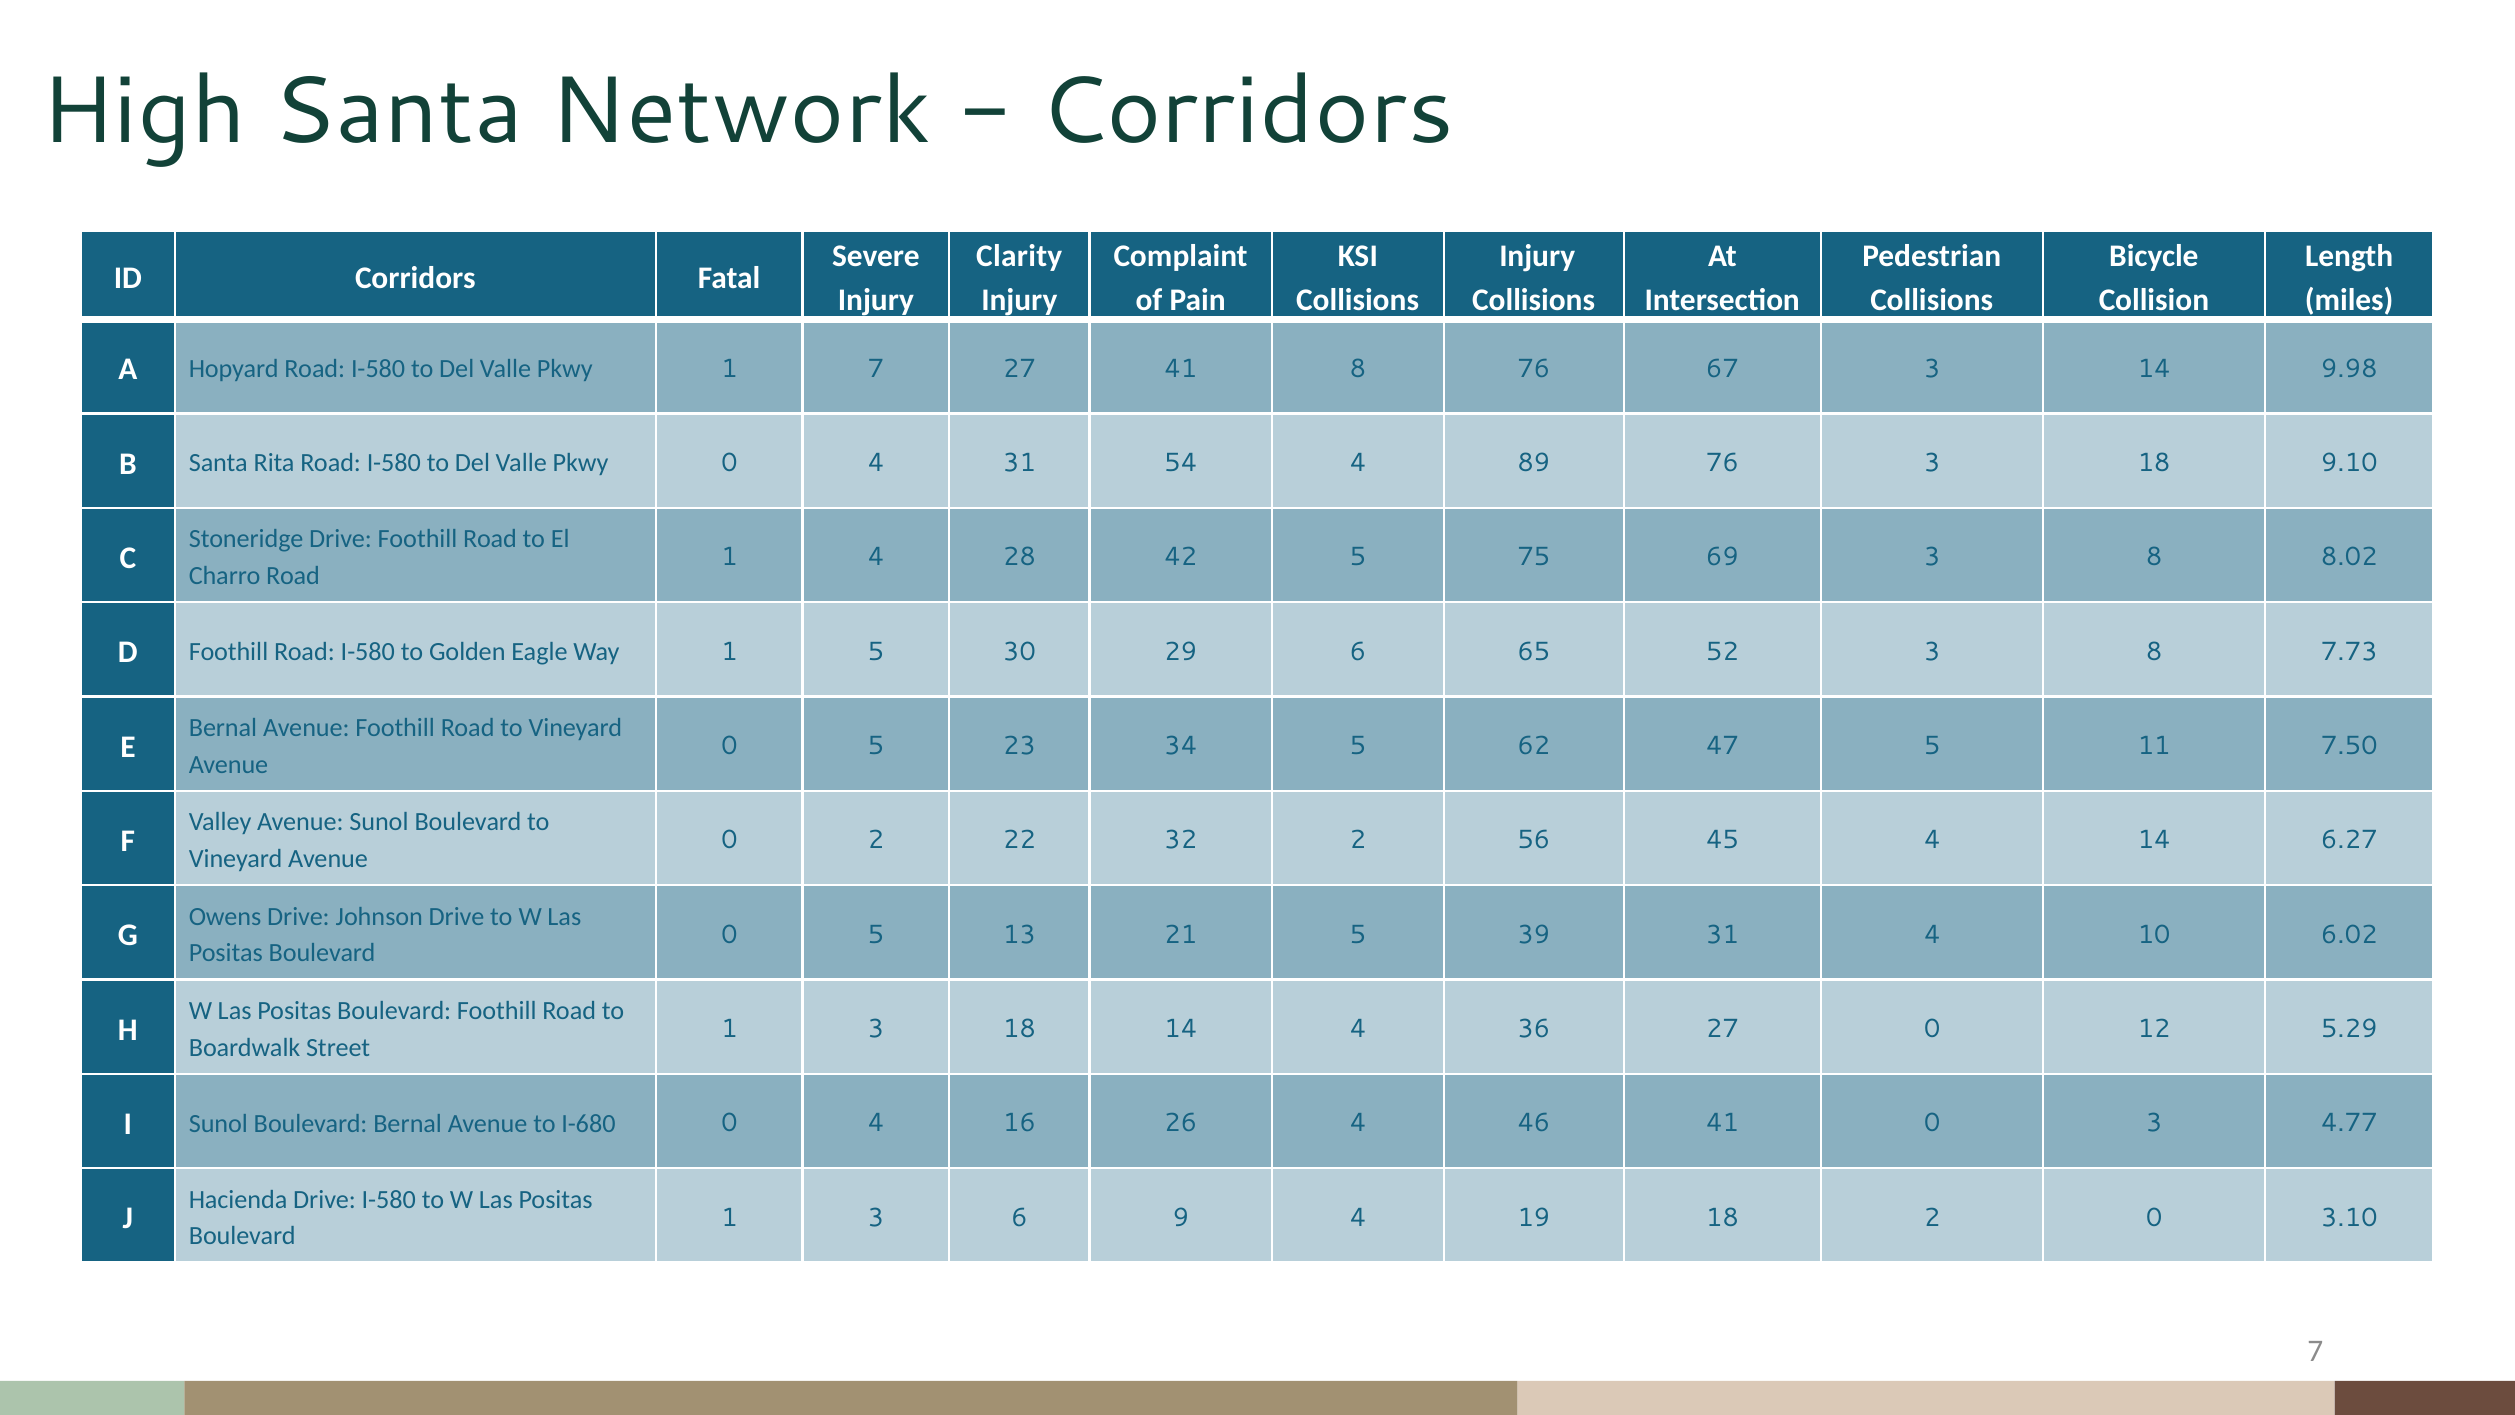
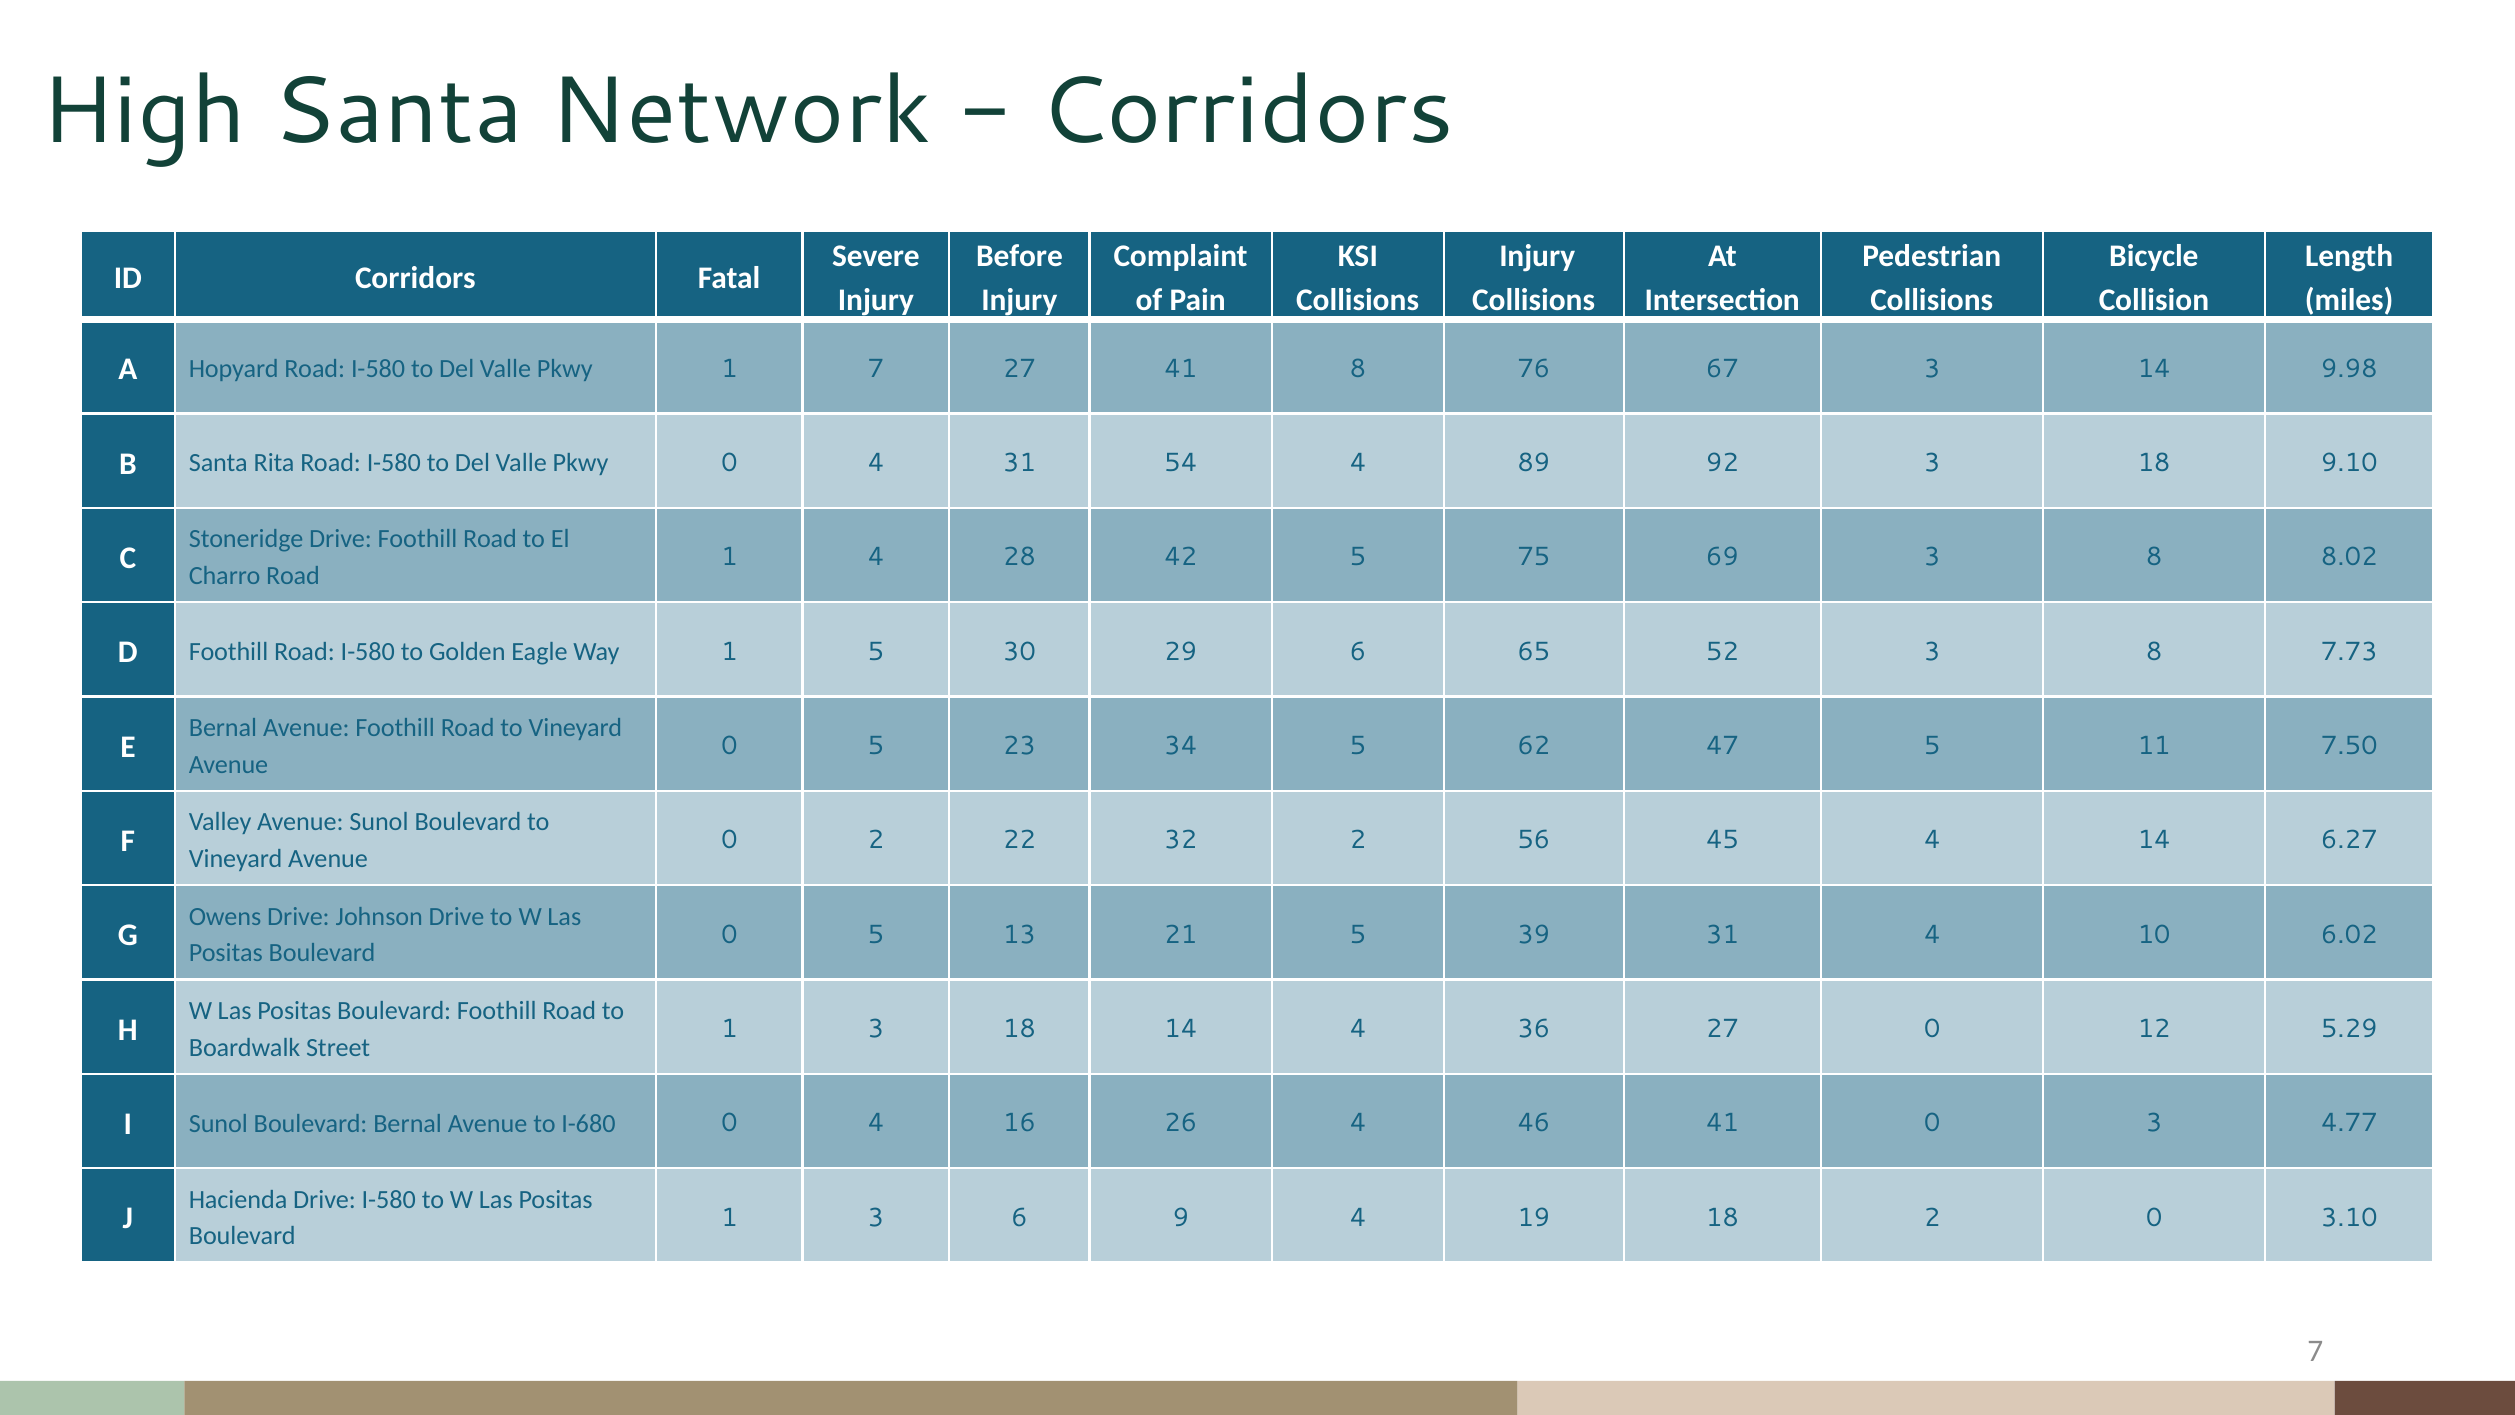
Clarity: Clarity -> Before (1019, 256)
89 76: 76 -> 92 (1722, 463)
